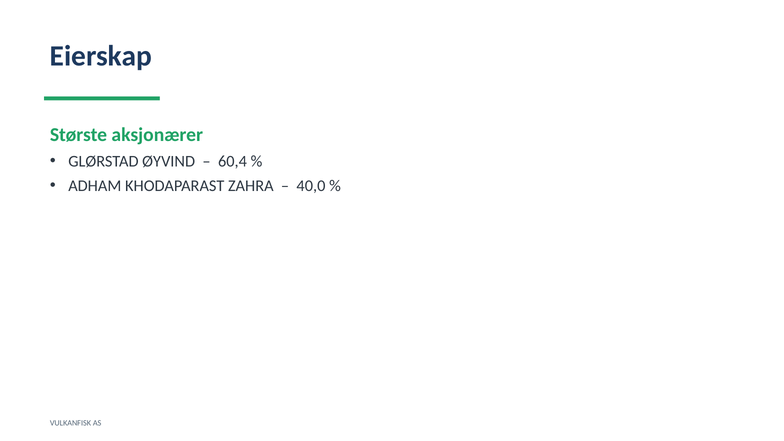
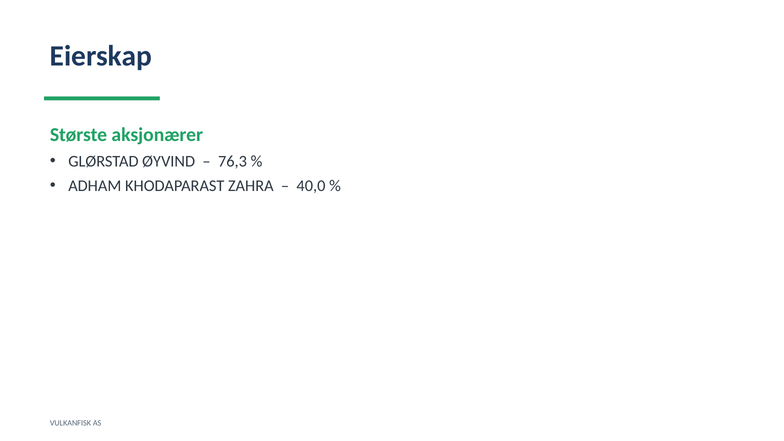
60,4: 60,4 -> 76,3 (232, 161)
